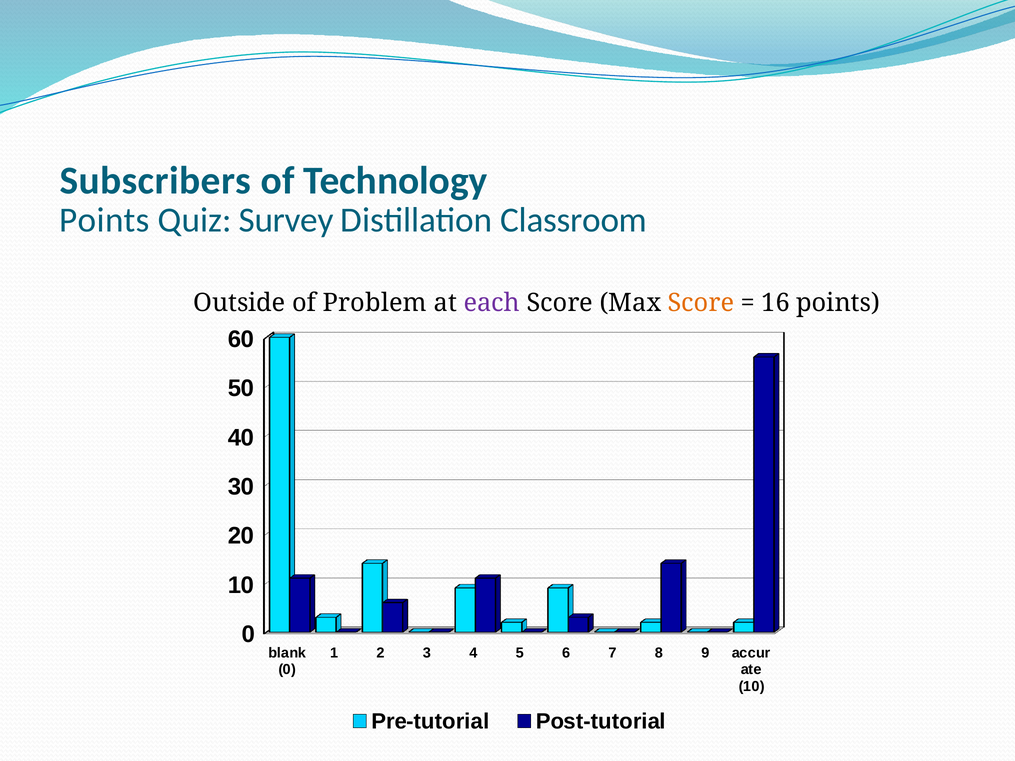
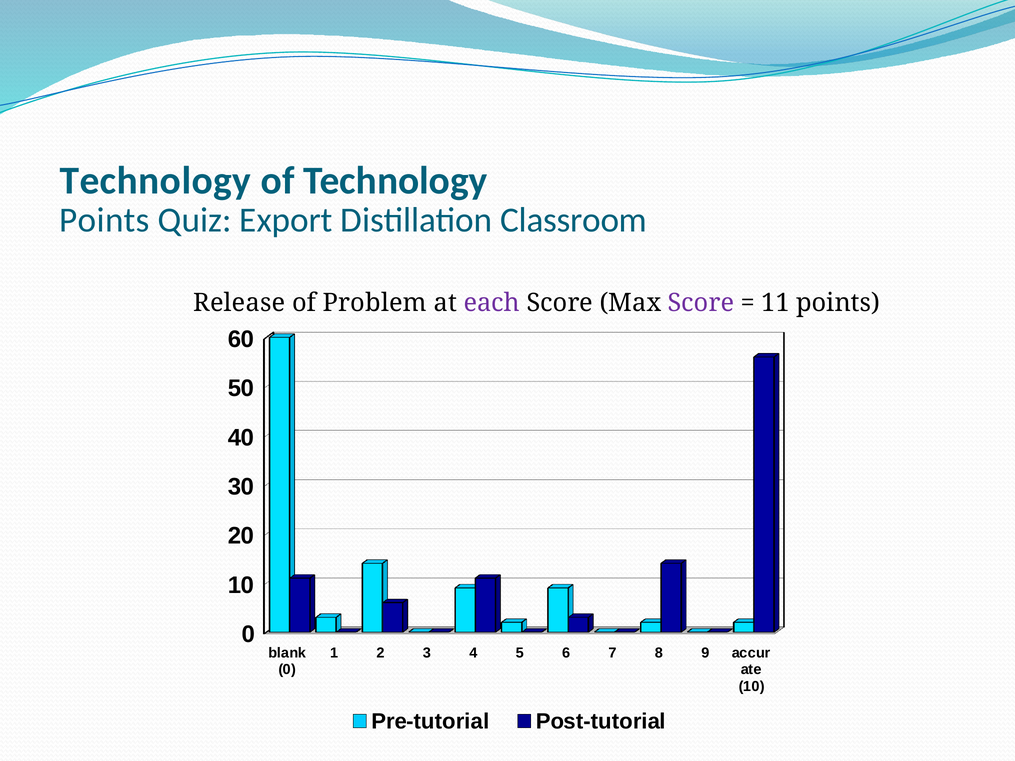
Subscribers: Subscribers -> Technology (155, 181)
Survey: Survey -> Export (286, 220)
Outside: Outside -> Release (239, 303)
Score colour: orange -> purple (701, 303)
16: 16 -> 11 (776, 303)
